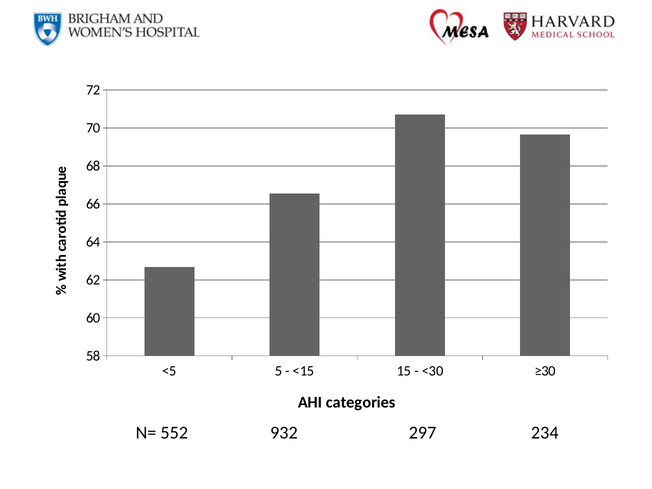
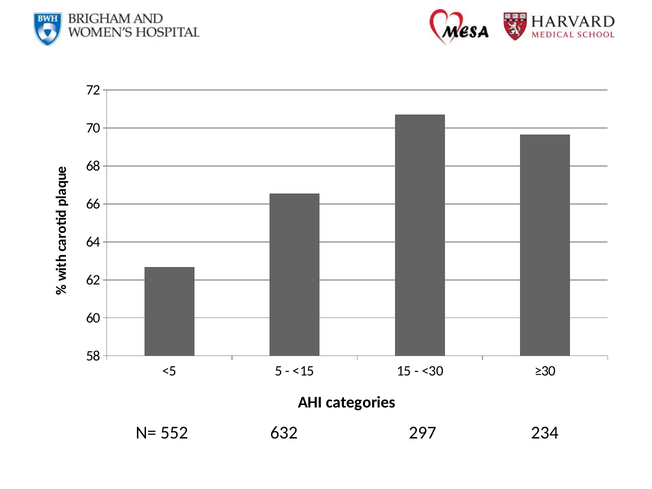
932: 932 -> 632 (284, 433)
